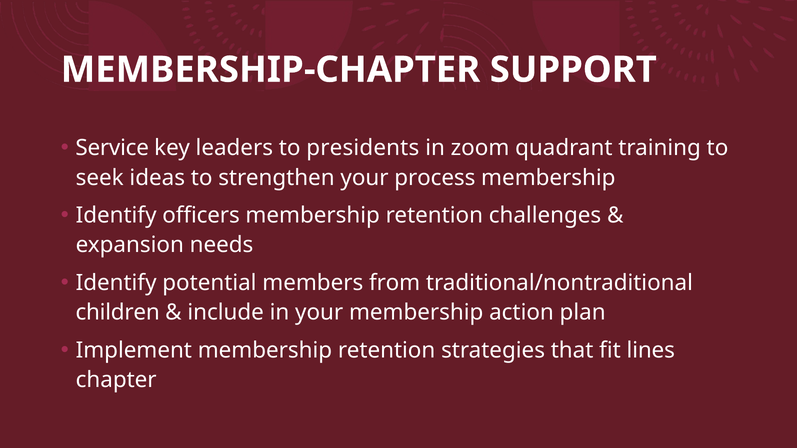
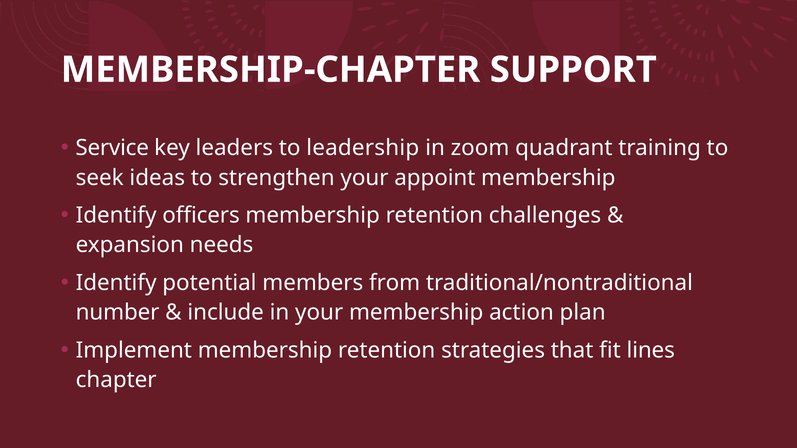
presidents: presidents -> leadership (363, 148)
process: process -> appoint (435, 178)
children: children -> number (118, 313)
